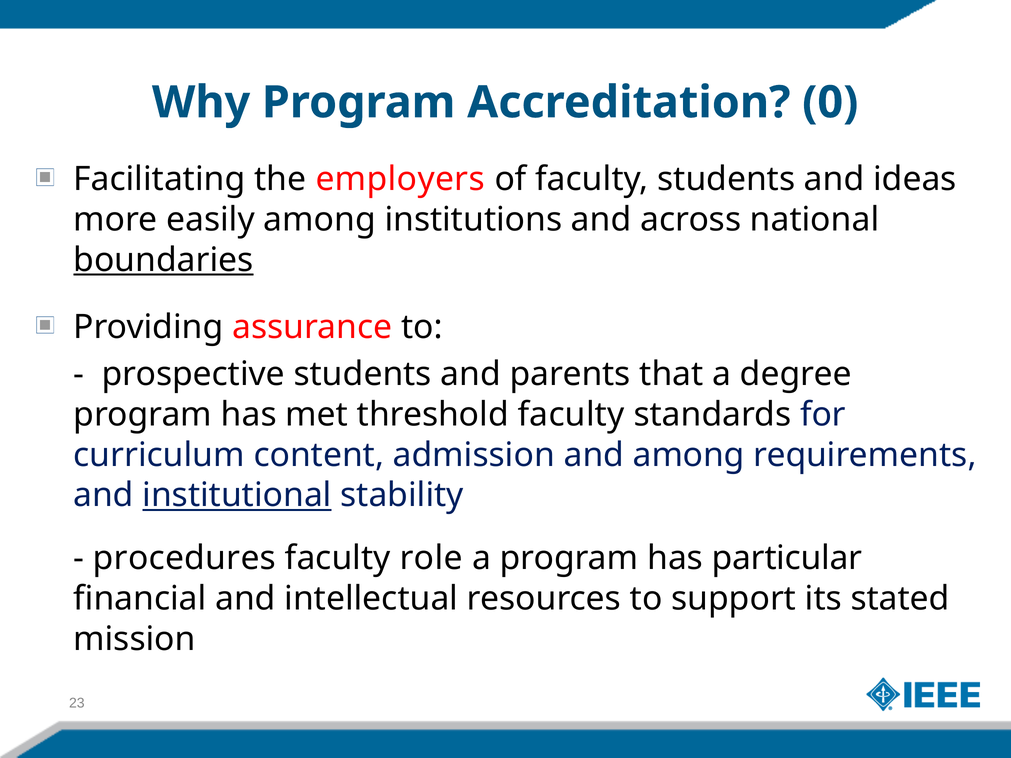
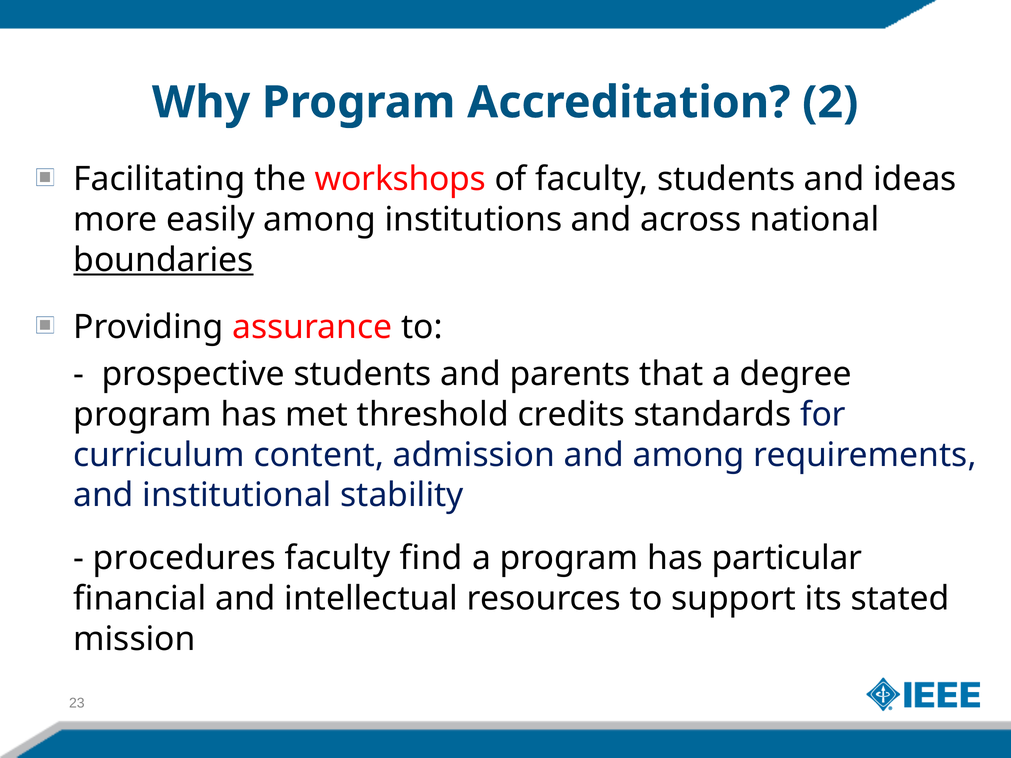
0: 0 -> 2 (830, 103)
employers: employers -> workshops (400, 179)
threshold faculty: faculty -> credits (571, 415)
institutional underline: present -> none (237, 496)
role: role -> find (431, 558)
